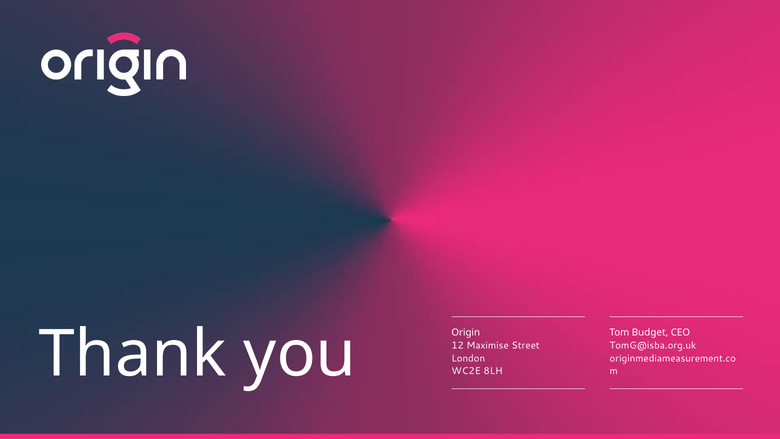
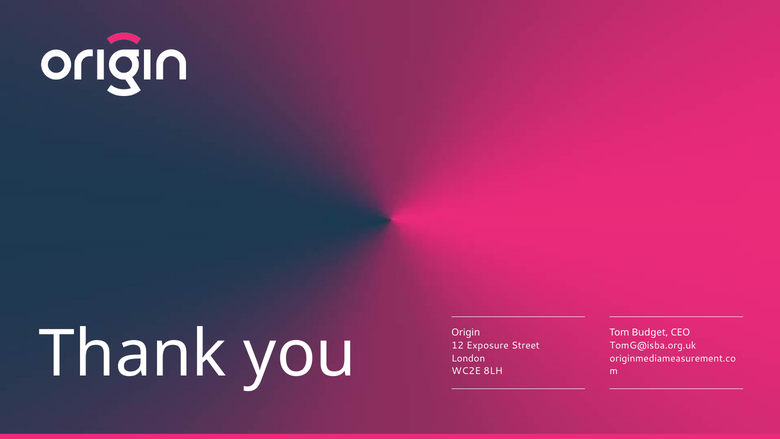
Maximise: Maximise -> Exposure (488, 345)
